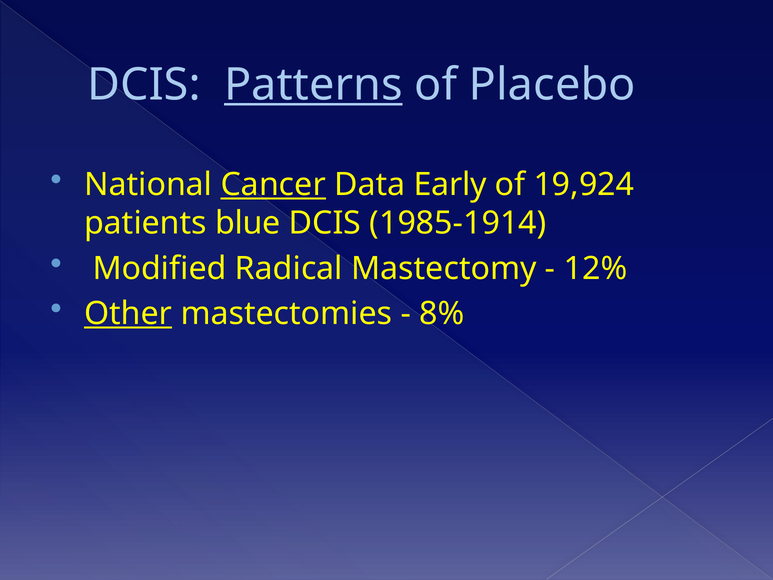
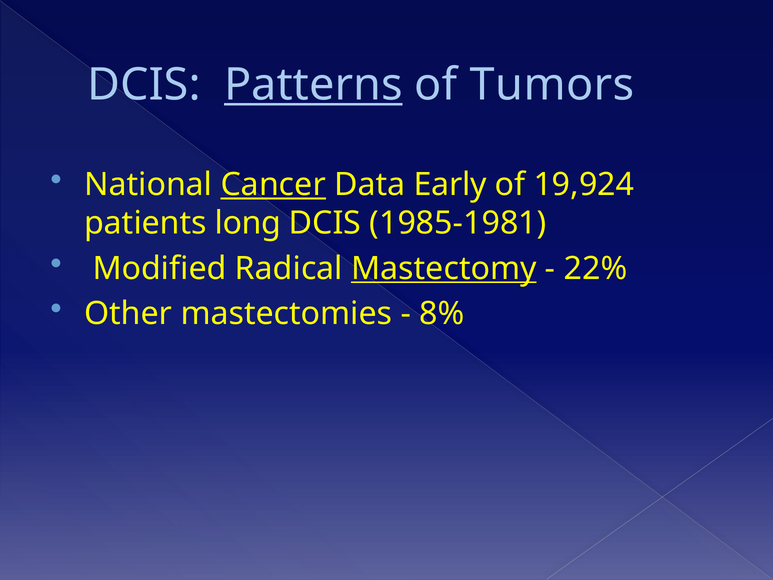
Placebo: Placebo -> Tumors (552, 85)
blue: blue -> long (248, 223)
1985-1914: 1985-1914 -> 1985-1981 (458, 223)
Mastectomy underline: none -> present (444, 268)
12%: 12% -> 22% (596, 268)
Other underline: present -> none (128, 313)
